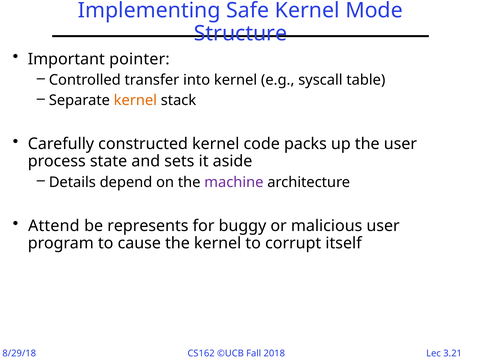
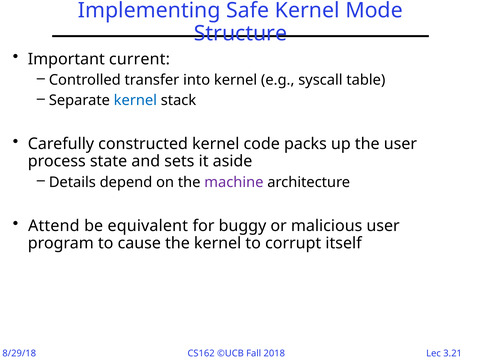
pointer: pointer -> current (139, 59)
kernel colour: orange -> blue (135, 100)
represents: represents -> equivalent (148, 226)
